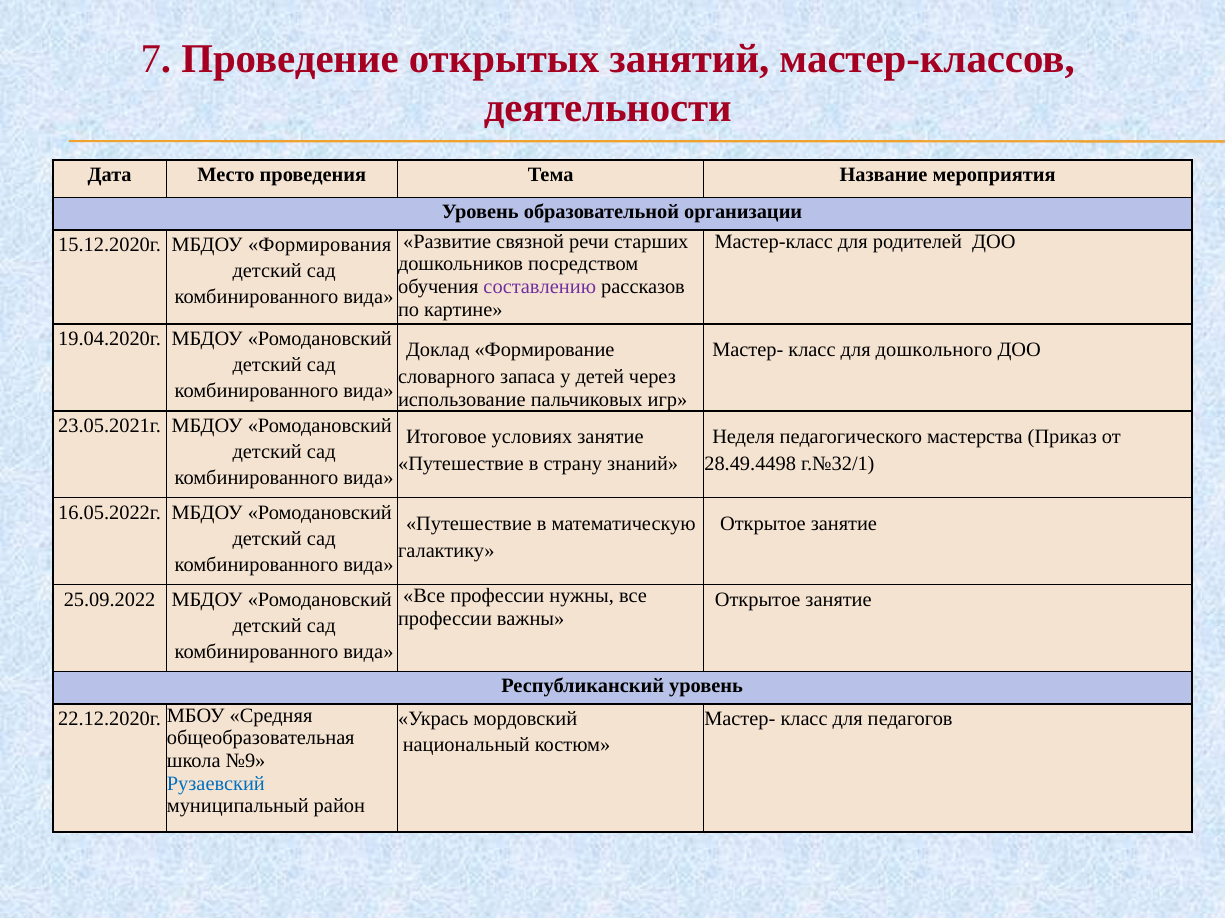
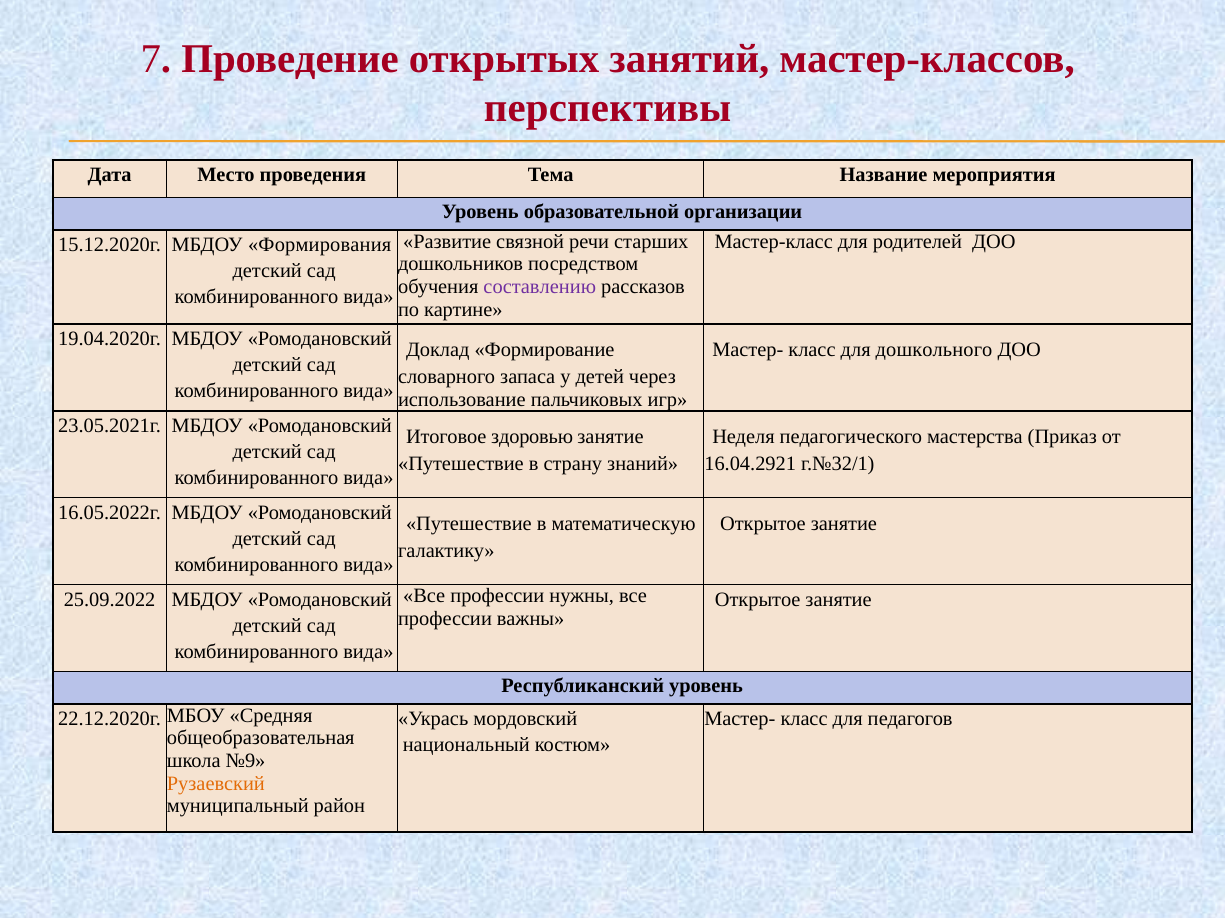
деятельности: деятельности -> перспективы (608, 108)
условиях: условиях -> здоровью (532, 437)
28.49.4498: 28.49.4498 -> 16.04.2921 (750, 464)
Рузаевский colour: blue -> orange (216, 784)
